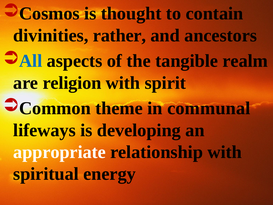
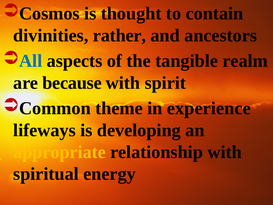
religion: religion -> because (72, 83)
communal: communal -> experience (209, 108)
appropriate colour: white -> yellow (59, 152)
